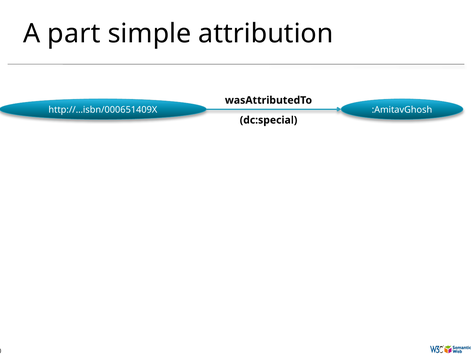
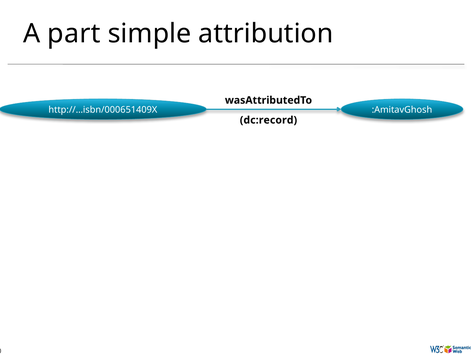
dc:special: dc:special -> dc:record (268, 120)
